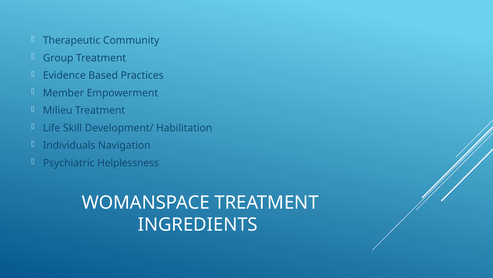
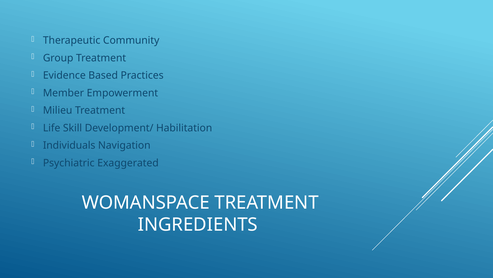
Helplessness: Helplessness -> Exaggerated (128, 163)
